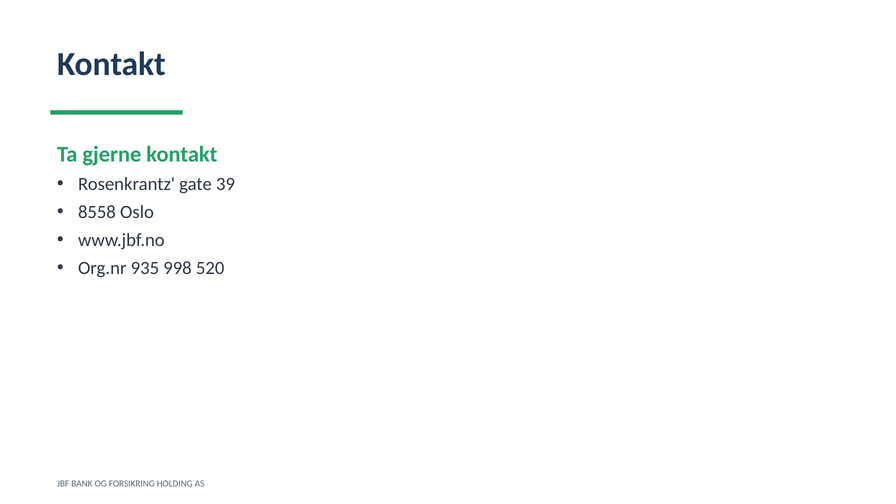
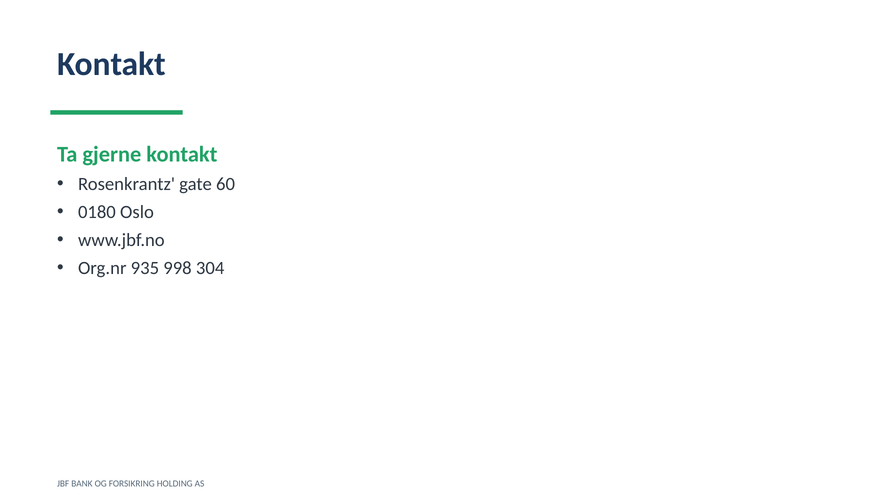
39: 39 -> 60 (226, 184)
8558: 8558 -> 0180 (97, 212)
520: 520 -> 304 (210, 268)
